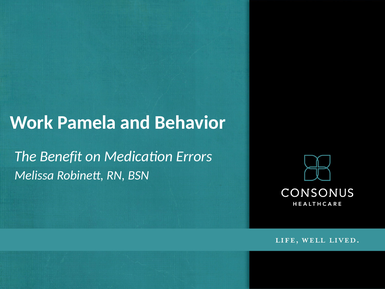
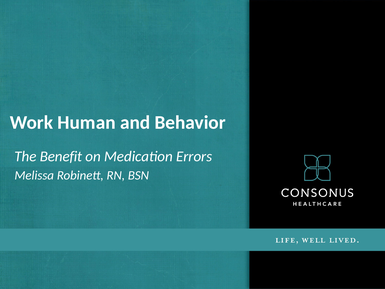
Pamela: Pamela -> Human (86, 122)
